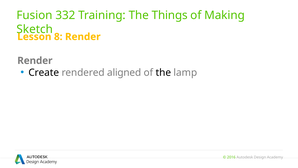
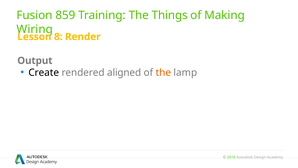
332: 332 -> 859 (65, 15)
Sketch: Sketch -> Wiring (35, 29)
Render: Render -> Output (35, 61)
the colour: black -> orange (163, 72)
